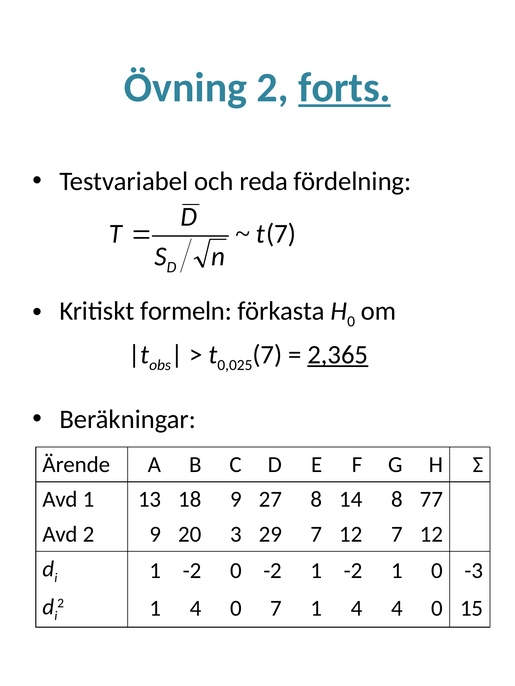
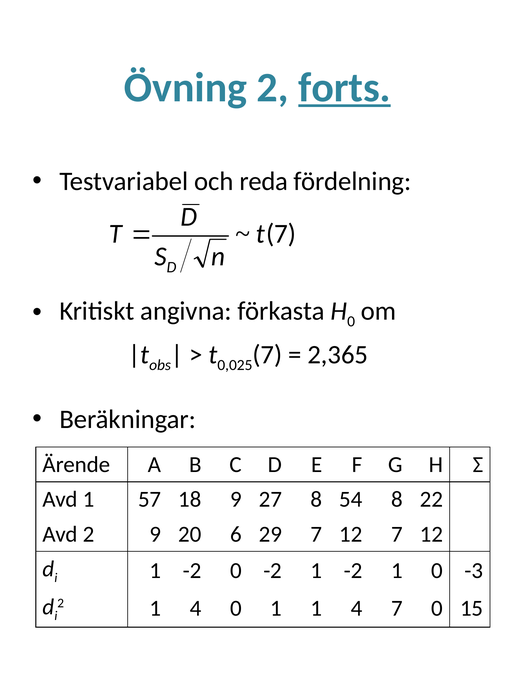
formeln: formeln -> angivna (186, 311)
2,365 underline: present -> none (338, 355)
13: 13 -> 57 (150, 500)
14: 14 -> 54 (351, 500)
77: 77 -> 22 (431, 500)
3: 3 -> 6 (236, 535)
0 7: 7 -> 1 (276, 609)
4 4: 4 -> 7 (397, 609)
